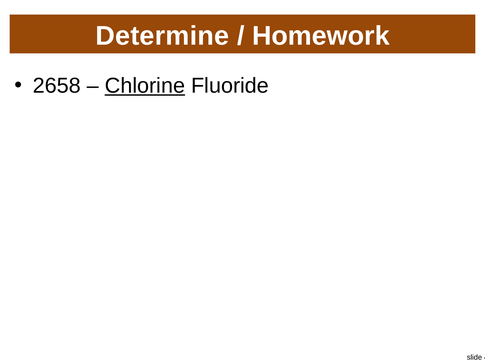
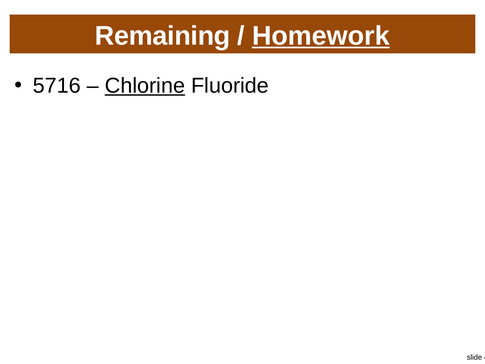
Determine: Determine -> Remaining (163, 36)
Homework underline: none -> present (321, 36)
2658: 2658 -> 5716 (57, 86)
